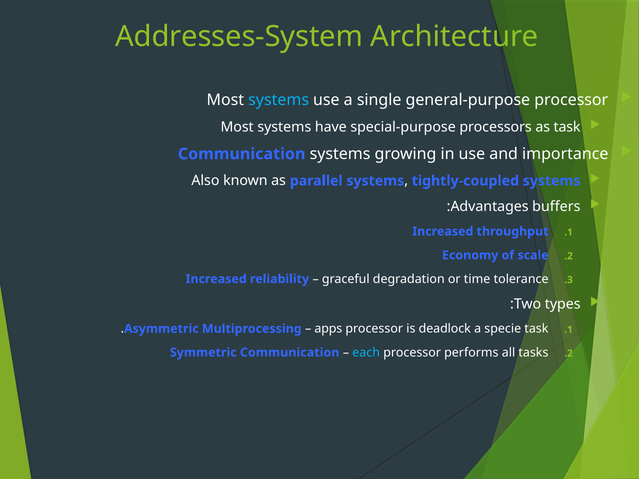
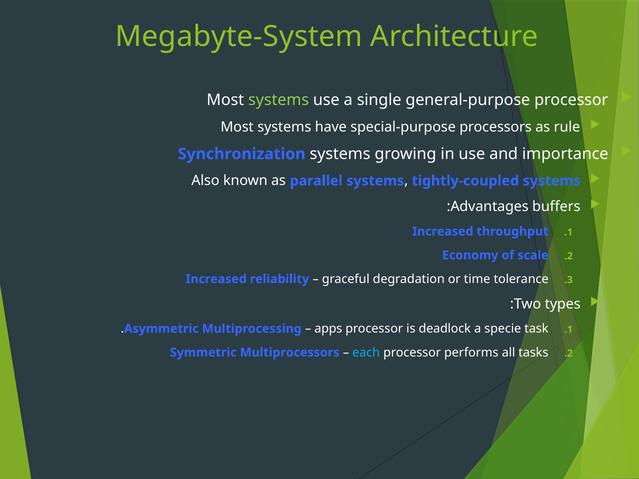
Addresses-System: Addresses-System -> Megabyte-System (239, 37)
systems colour: light blue -> light green (279, 100)
as task: task -> rule (567, 127)
Communication: Communication -> Synchronization (242, 154)
Symmetric Communication: Communication -> Multiprocessors (290, 353)
